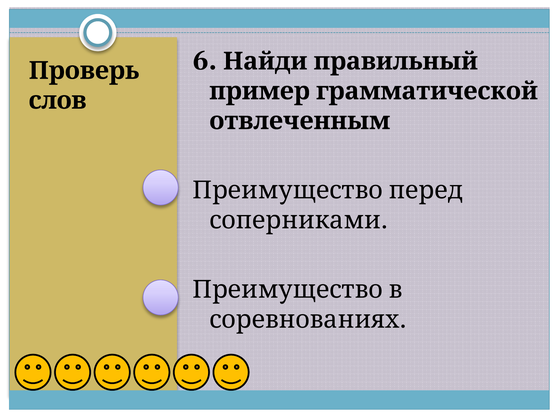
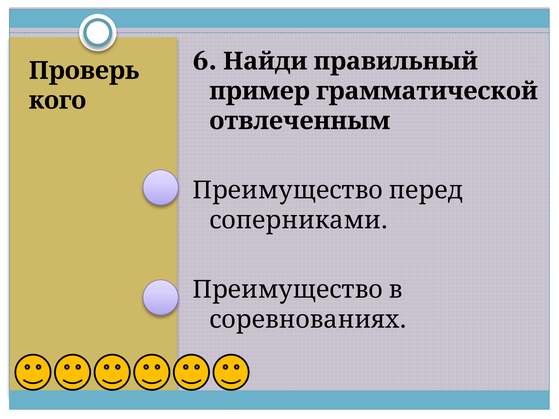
слов: слов -> кого (58, 101)
